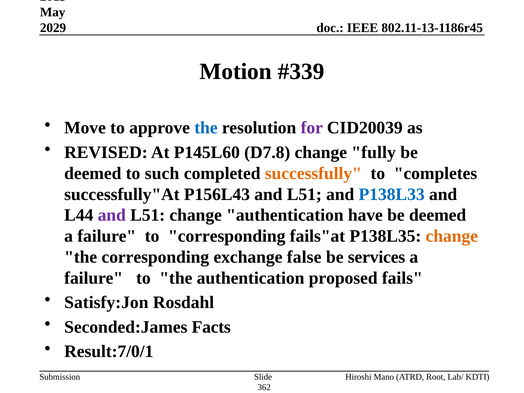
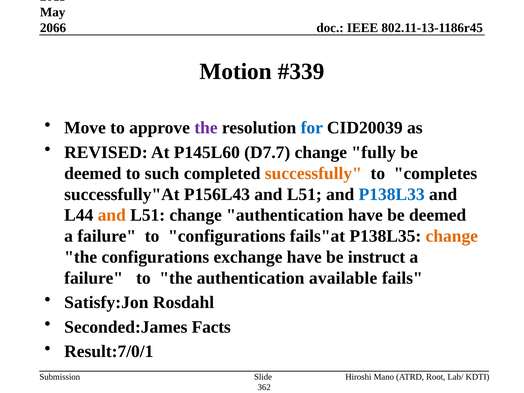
2029: 2029 -> 2066 (53, 28)
the colour: blue -> purple (206, 128)
for colour: purple -> blue (312, 128)
D7.8: D7.8 -> D7.7 (267, 152)
and colour: purple -> orange (112, 215)
to corresponding: corresponding -> configurations (227, 236)
the corresponding: corresponding -> configurations (155, 257)
exchange false: false -> have (304, 257)
services: services -> instruct (377, 257)
proposed: proposed -> available (343, 278)
